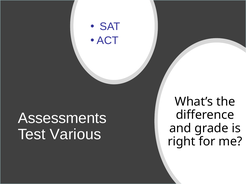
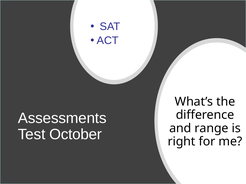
grade: grade -> range (211, 129)
Various: Various -> October (76, 135)
